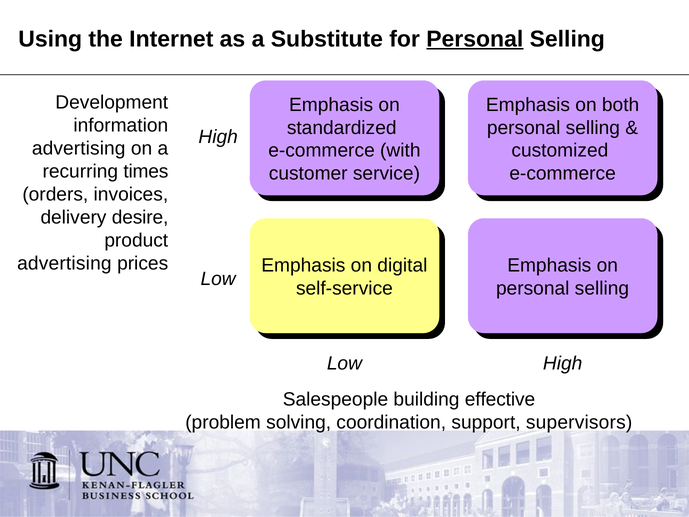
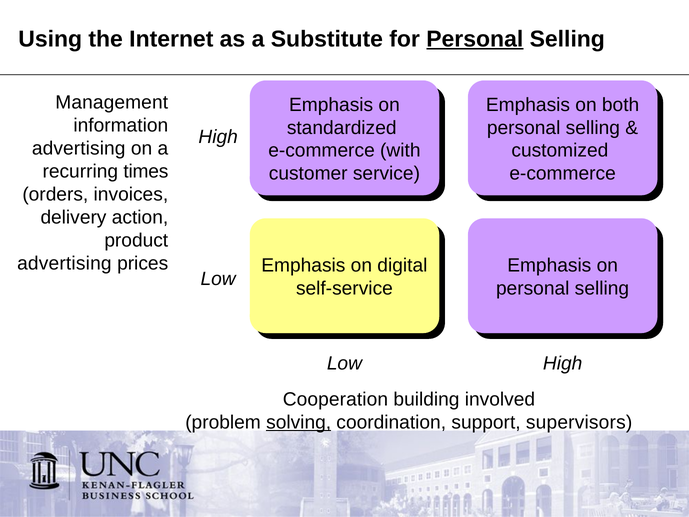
Development: Development -> Management (112, 102)
desire: desire -> action (140, 217)
Salespeople: Salespeople -> Cooperation (335, 399)
effective: effective -> involved (500, 399)
solving underline: none -> present (299, 422)
